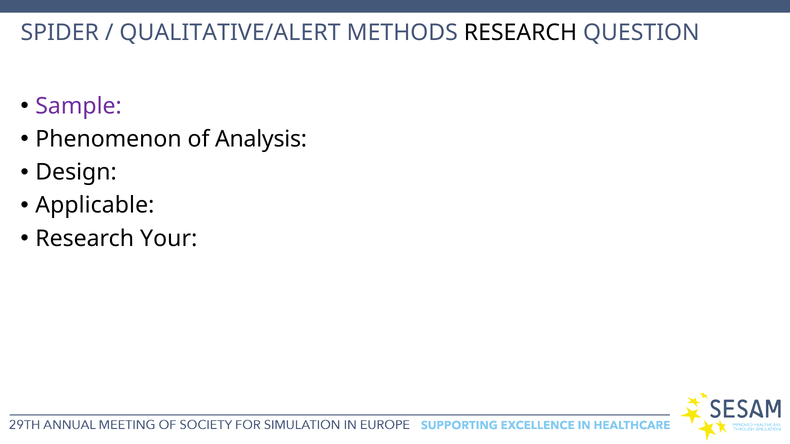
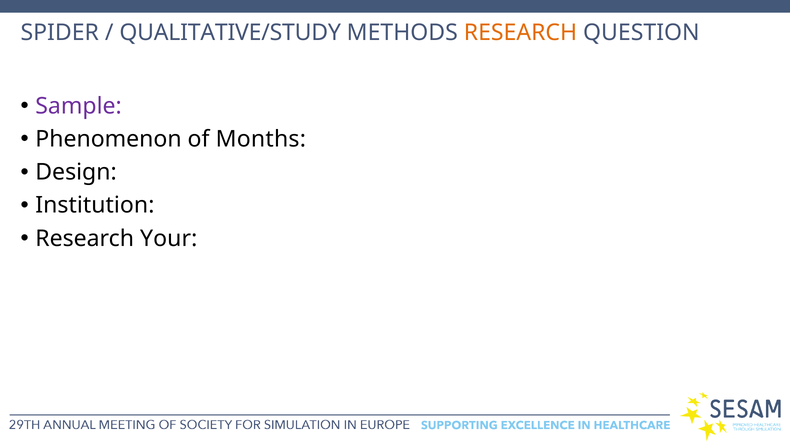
QUALITATIVE/ALERT: QUALITATIVE/ALERT -> QUALITATIVE/STUDY (230, 33)
RESEARCH colour: black -> orange (520, 33)
Analysis: Analysis -> Months (261, 139)
Applicable: Applicable -> Institution (95, 206)
